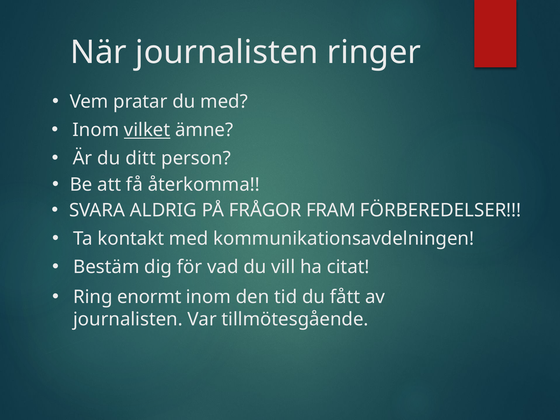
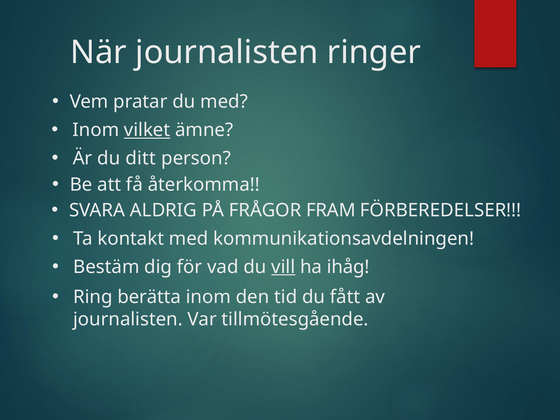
vill underline: none -> present (283, 267)
citat: citat -> ihåg (348, 267)
enormt: enormt -> berätta (149, 297)
